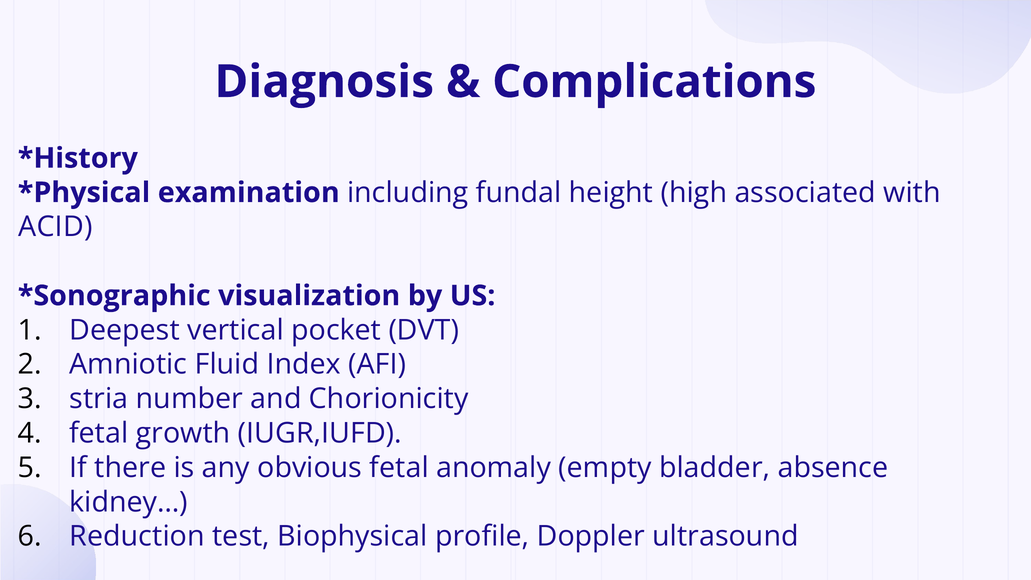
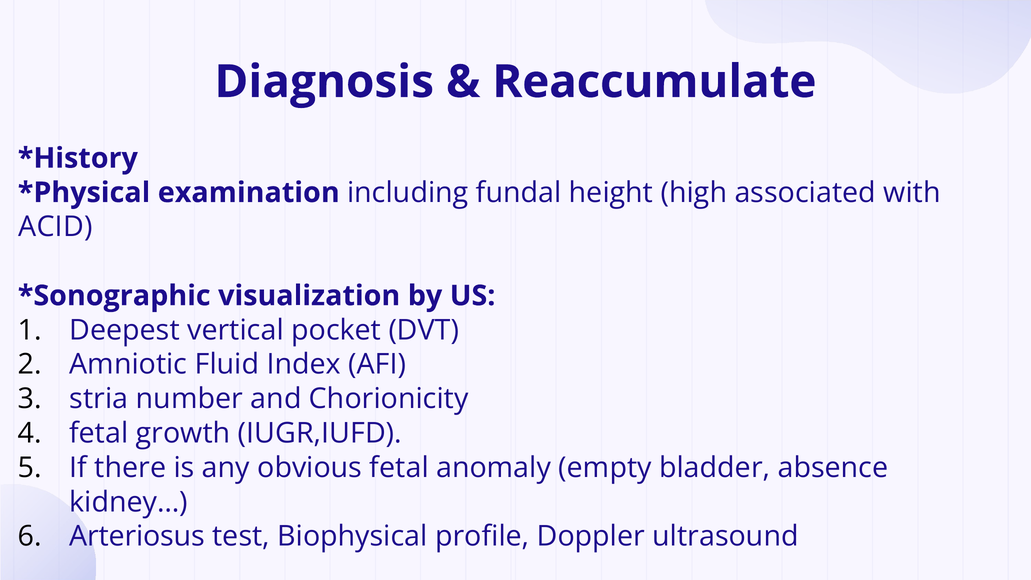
Complications: Complications -> Reaccumulate (654, 82)
Reduction: Reduction -> Arteriosus (137, 536)
